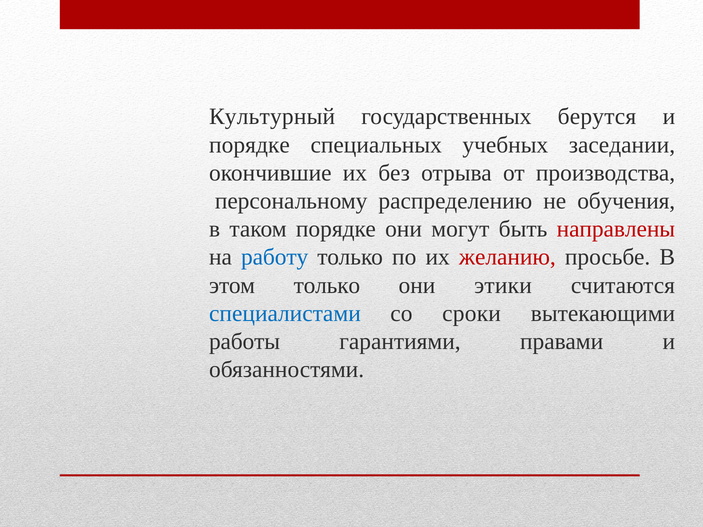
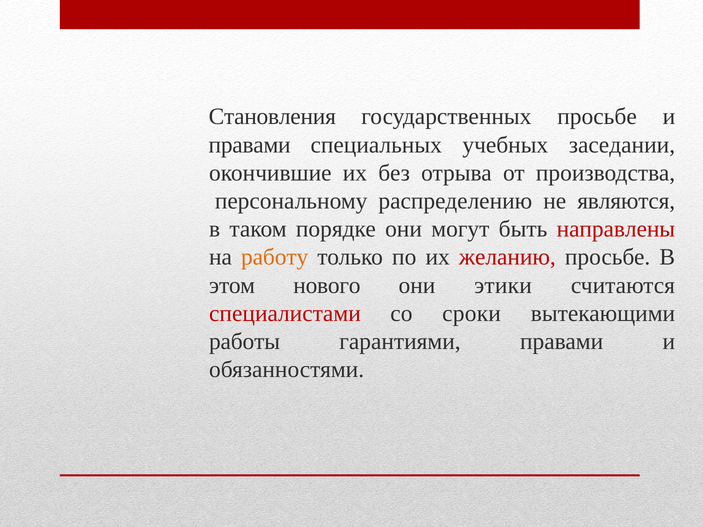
Культурный: Культурный -> Становления (272, 117)
государственных берутся: берутся -> просьбе (597, 117)
порядке: порядке -> правами (250, 145)
обучения: обучения -> являются (626, 201)
работу colour: blue -> orange (275, 257)
этом только: только -> нового (327, 285)
специалистами colour: blue -> red (285, 314)
